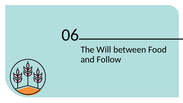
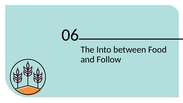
Will: Will -> Into (104, 50)
